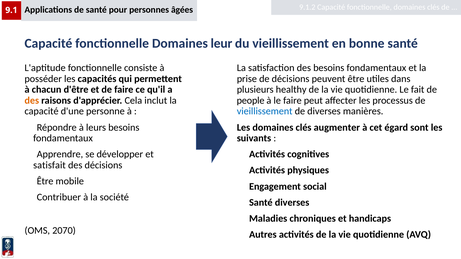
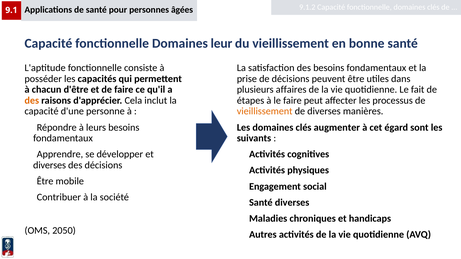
healthy: healthy -> affaires (291, 90)
people: people -> étapes (251, 101)
vieillissement colour: blue -> orange (265, 111)
satisfait: satisfait -> diverses (50, 165)
2070: 2070 -> 2050 (64, 231)
